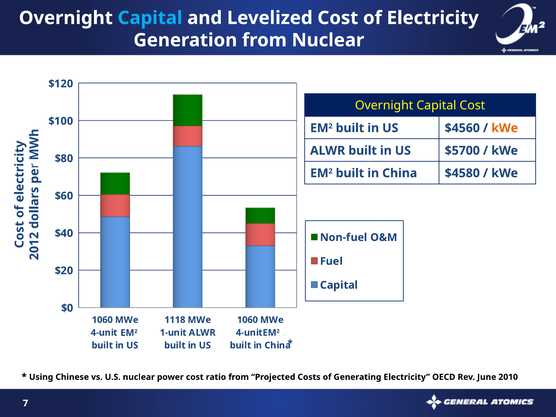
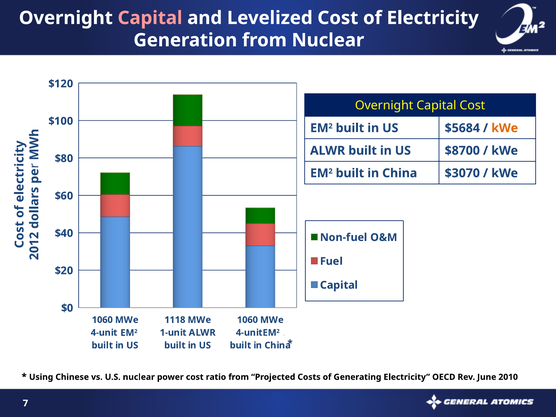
Capital colour: light blue -> pink (150, 18)
$4560: $4560 -> $5684 (462, 128)
$5700: $5700 -> $8700 (462, 151)
$4580: $4580 -> $3070 (462, 173)
